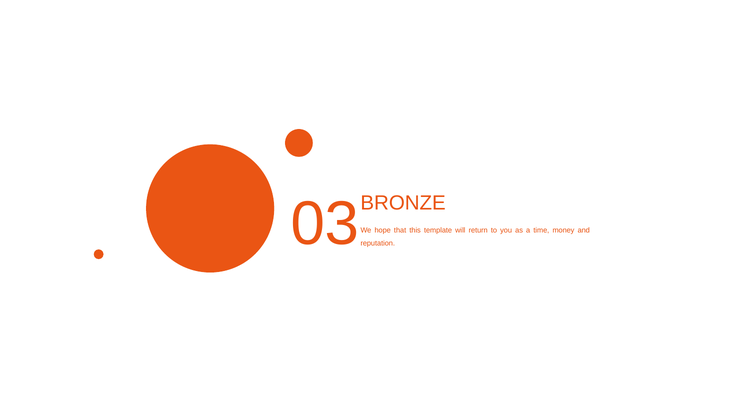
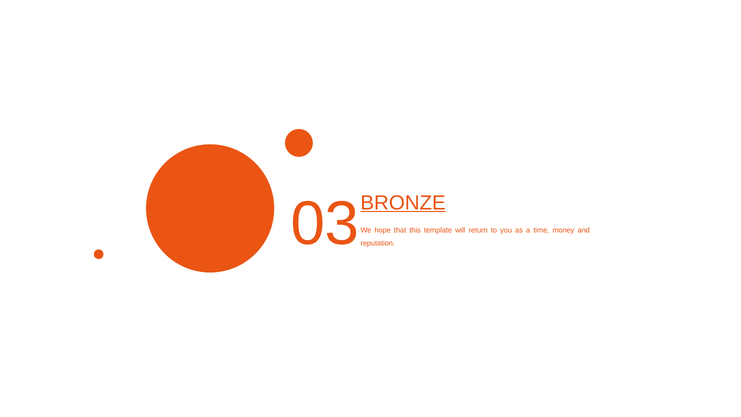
BRONZE underline: none -> present (403, 203)
